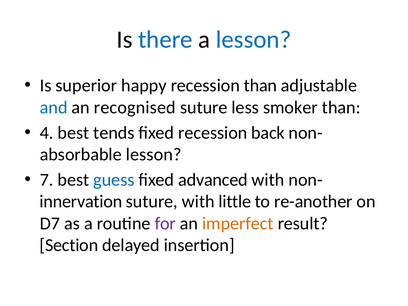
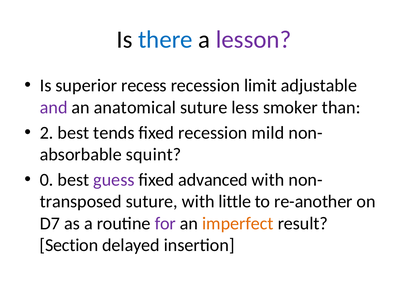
lesson colour: blue -> purple (254, 39)
happy: happy -> recess (144, 86)
recession than: than -> limit (260, 86)
and colour: blue -> purple (54, 107)
recognised: recognised -> anatomical (135, 107)
4: 4 -> 2 (47, 133)
back: back -> mild (268, 133)
absorbable lesson: lesson -> squint (154, 155)
7: 7 -> 0 (47, 180)
guess colour: blue -> purple (114, 180)
innervation: innervation -> transposed (81, 202)
